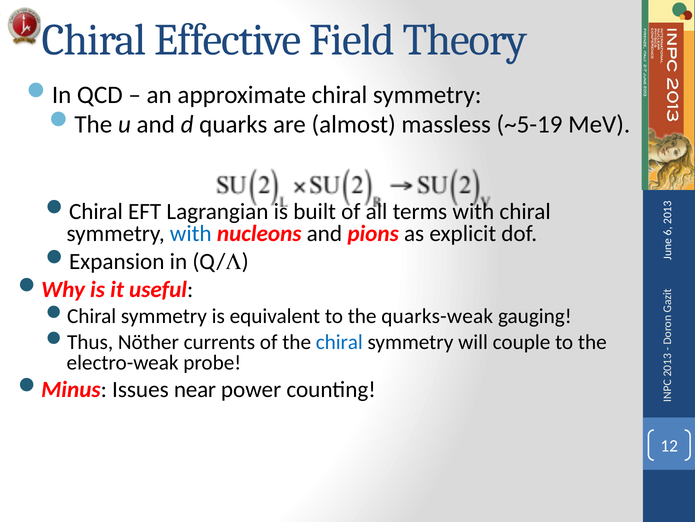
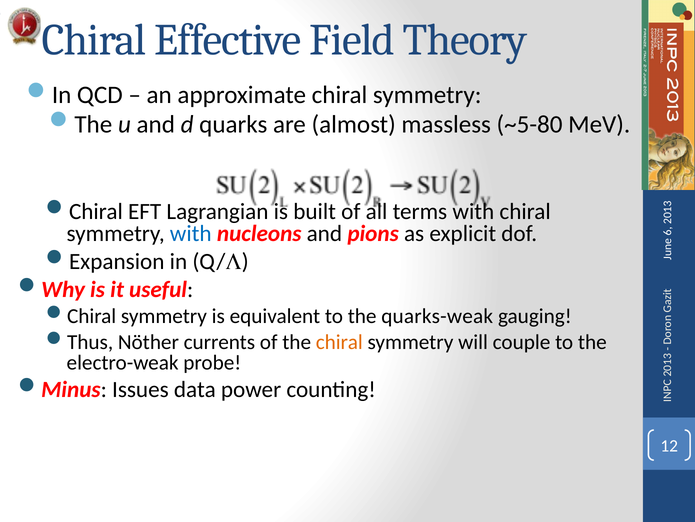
~5-19: ~5-19 -> ~5-80 (530, 124)
chiral colour: blue -> orange (339, 342)
near: near -> data (195, 389)
